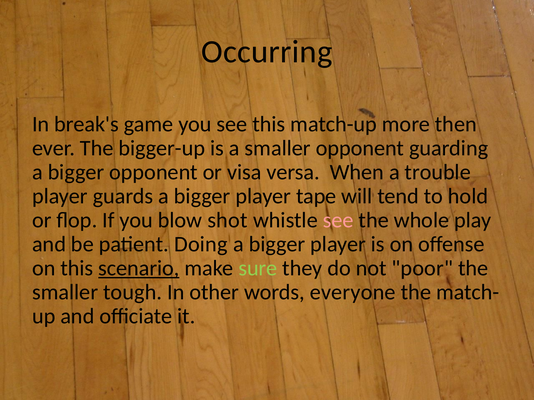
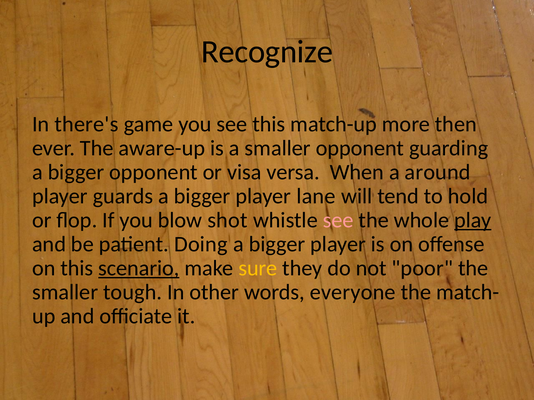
Occurring: Occurring -> Recognize (267, 52)
break's: break's -> there's (86, 124)
bigger-up: bigger-up -> aware-up (162, 148)
trouble: trouble -> around (438, 172)
tape: tape -> lane (316, 196)
play underline: none -> present (473, 220)
sure colour: light green -> yellow (258, 269)
